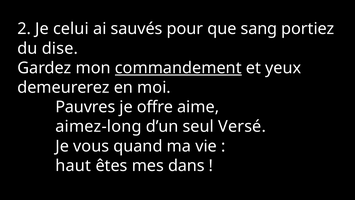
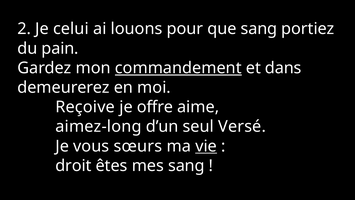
sauvés: sauvés -> louons (137, 29)
dise: dise -> pain (60, 48)
yeux: yeux -> dans (283, 68)
Pauvres: Pauvres -> Reçoive (85, 107)
quand: quand -> sœurs (138, 146)
vie underline: none -> present (206, 146)
haut: haut -> droit (73, 165)
mes dans: dans -> sang (186, 165)
